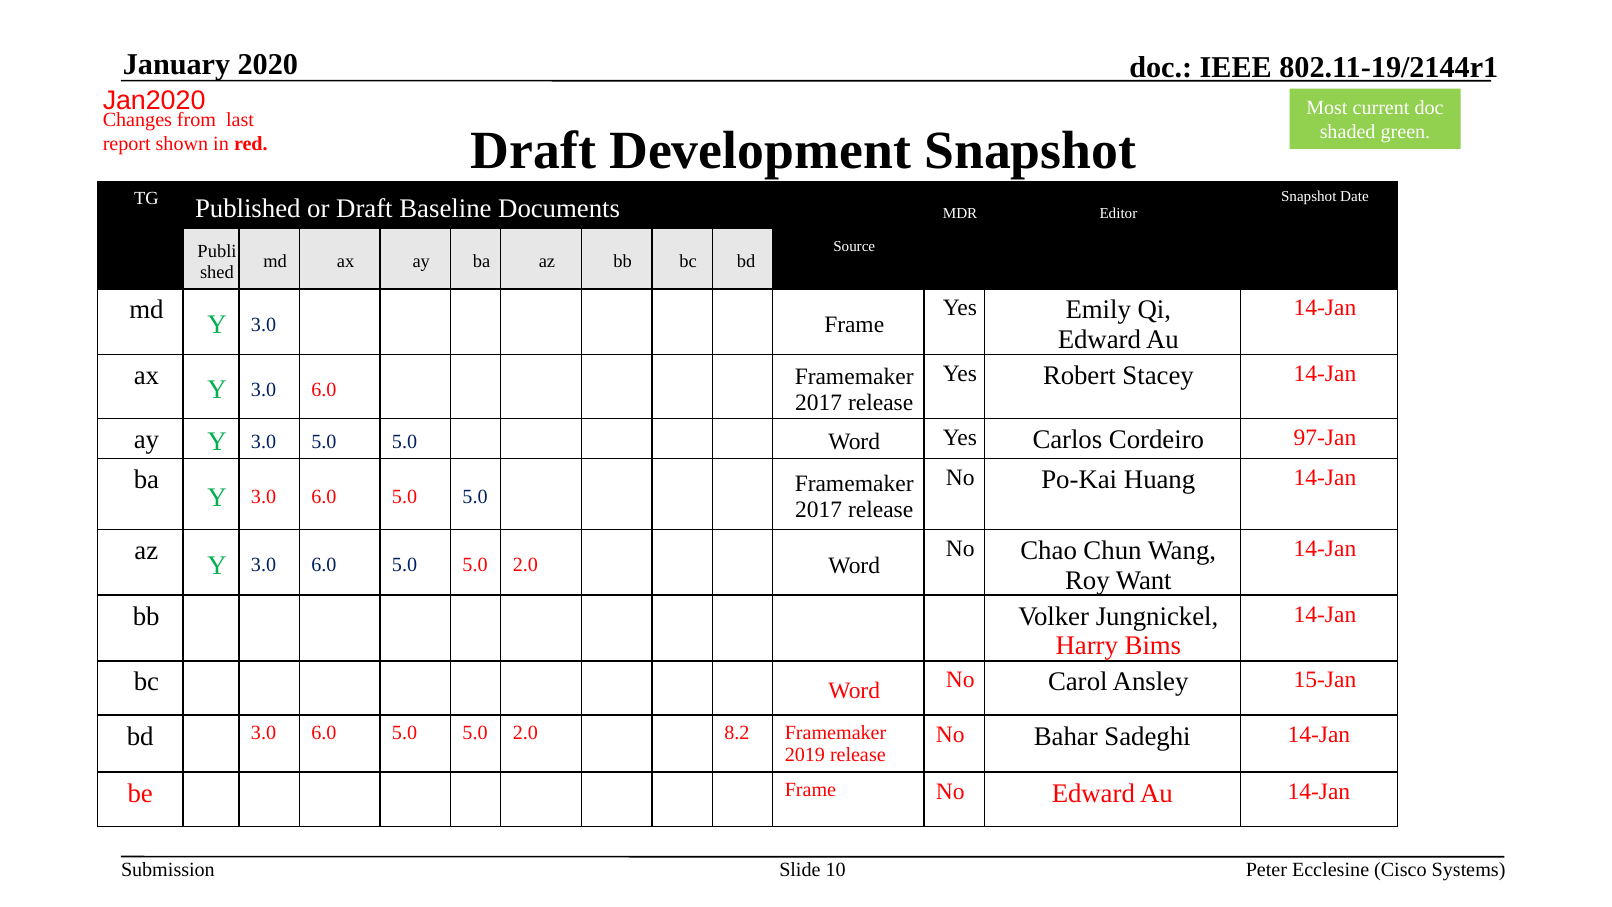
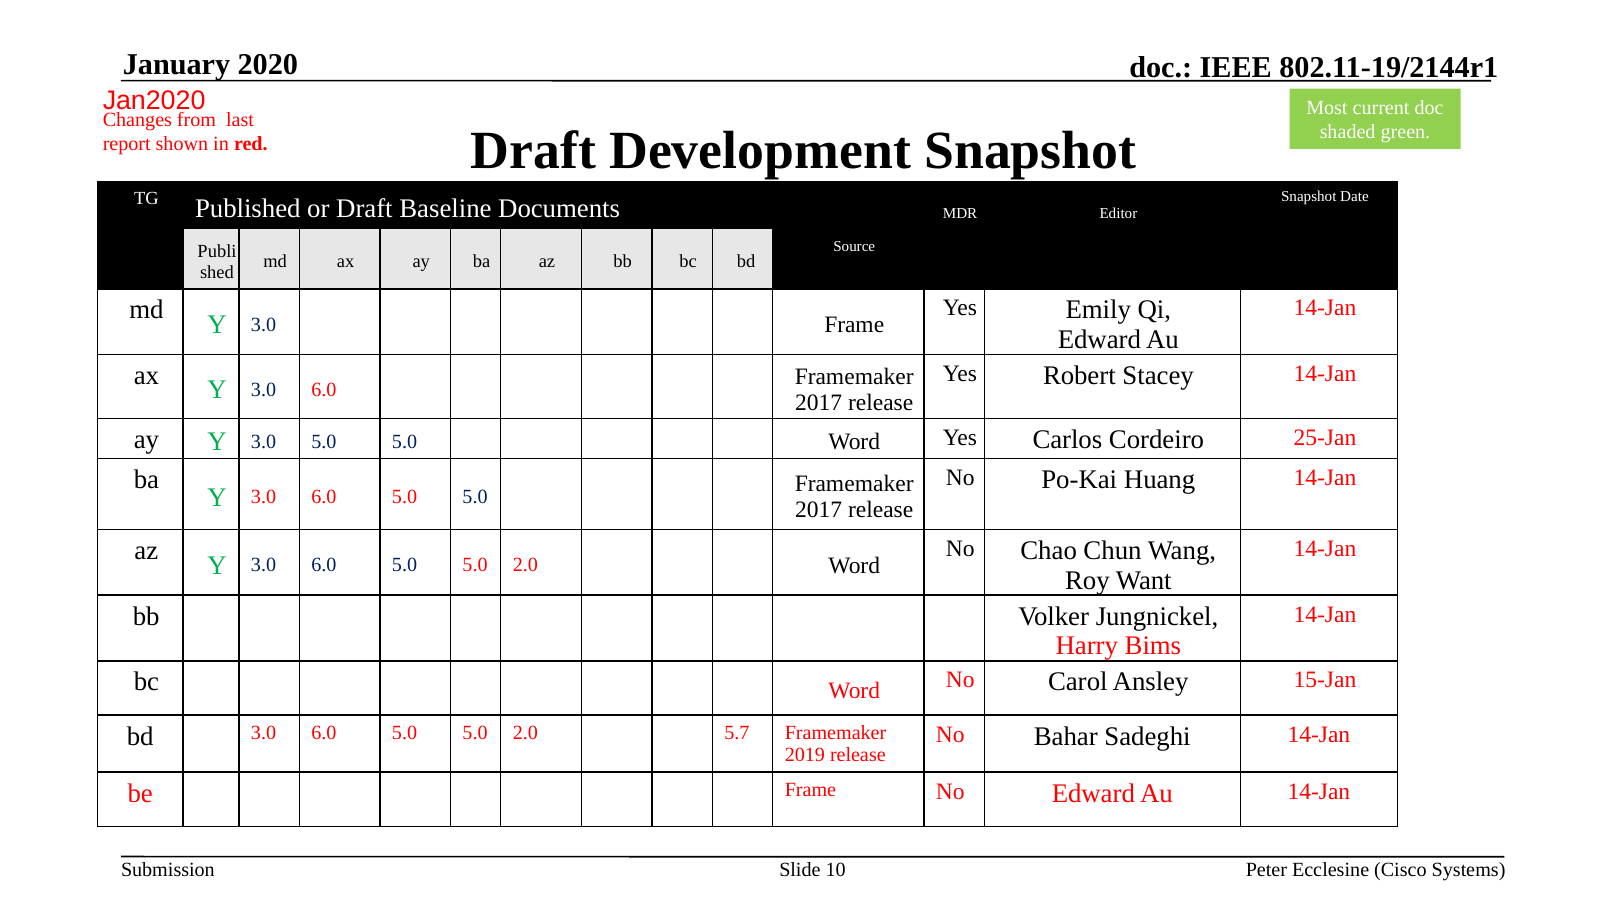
97-Jan: 97-Jan -> 25-Jan (1325, 438)
8.2: 8.2 -> 5.7 (737, 732)
